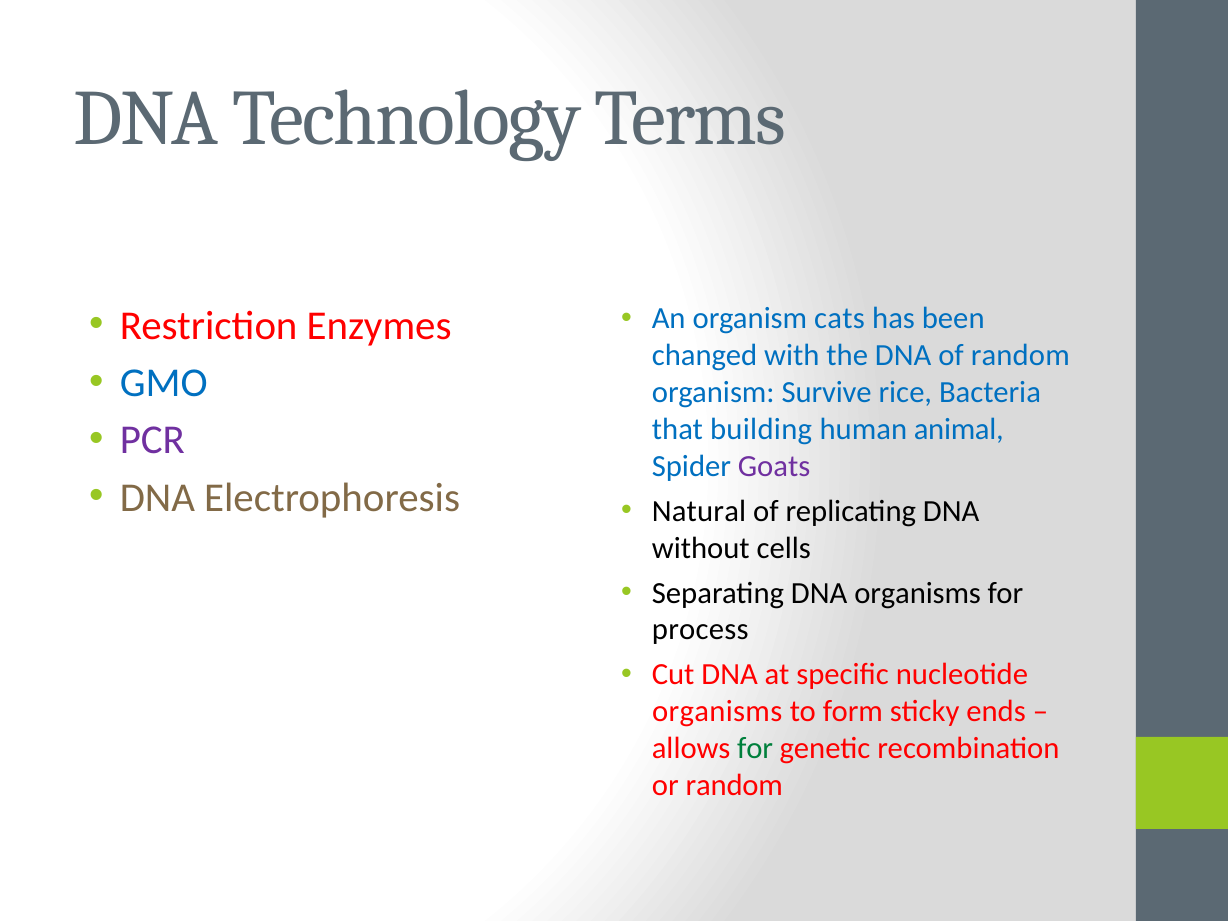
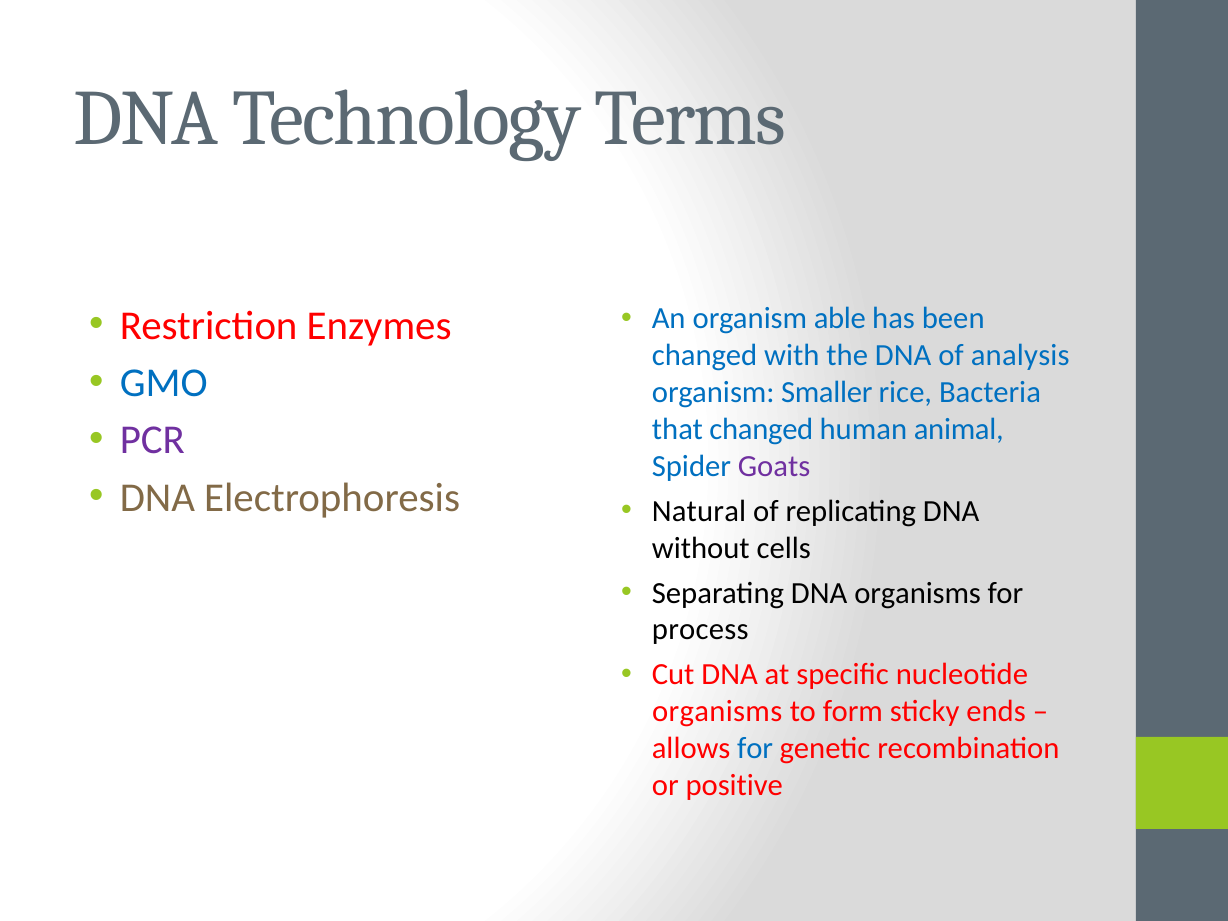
cats: cats -> able (840, 319)
of random: random -> analysis (1020, 356)
Survive: Survive -> Smaller (827, 392)
that building: building -> changed (761, 429)
for colour: green -> blue (755, 749)
or random: random -> positive (734, 785)
